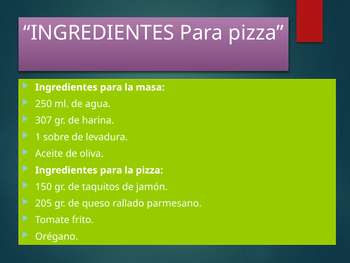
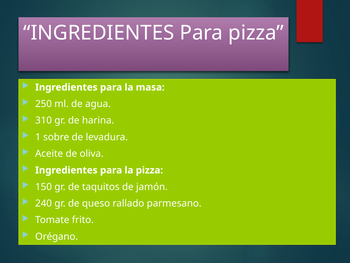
307: 307 -> 310 (44, 120)
205: 205 -> 240 (44, 203)
